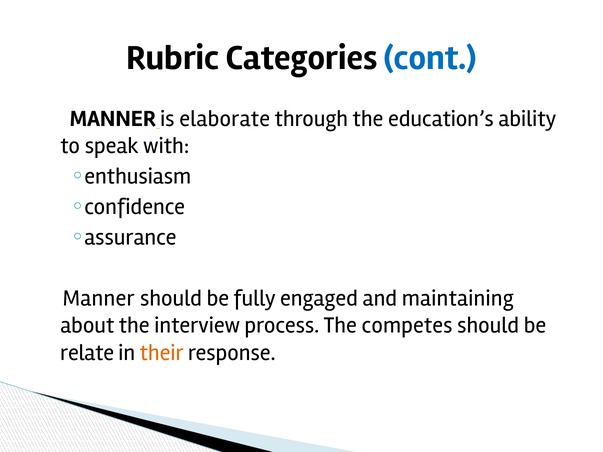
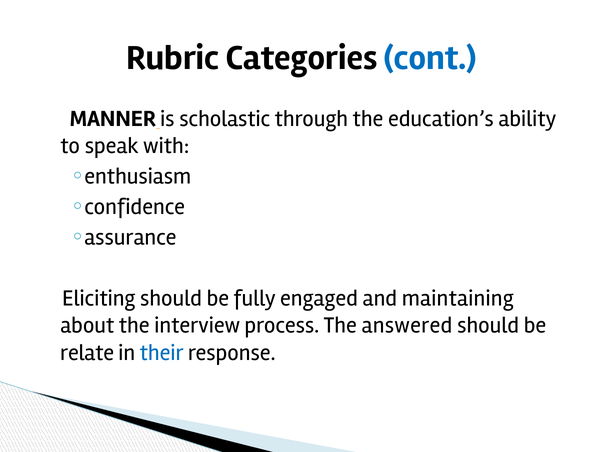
elaborate: elaborate -> scholastic (225, 119)
Manner: Manner -> Eliciting (99, 299)
competes: competes -> answered (407, 326)
their colour: orange -> blue (162, 353)
